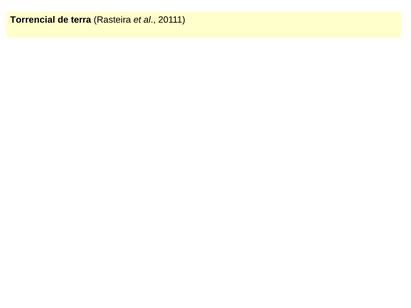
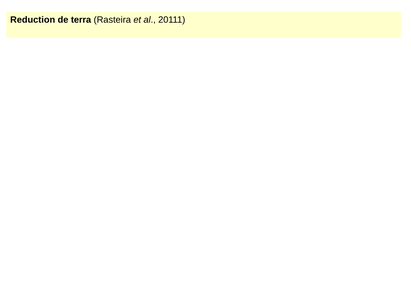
Torrencial: Torrencial -> Reduction (33, 20)
